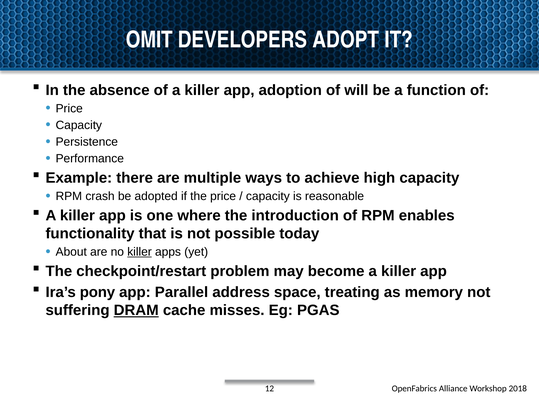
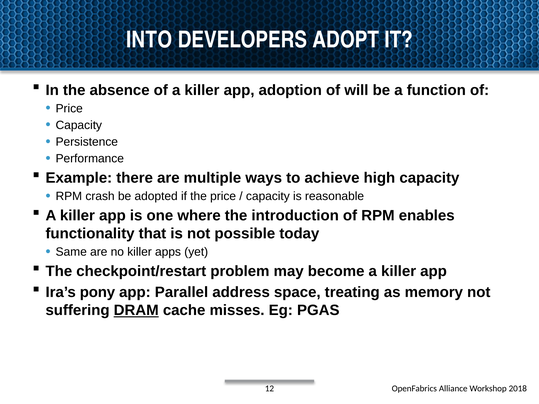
OMIT: OMIT -> INTO (149, 40)
About: About -> Same (71, 252)
killer underline: present -> none (140, 252)
